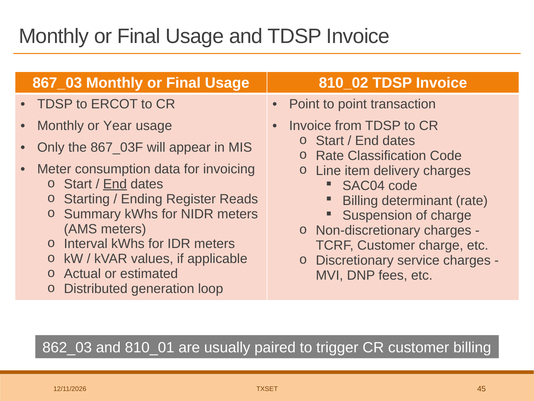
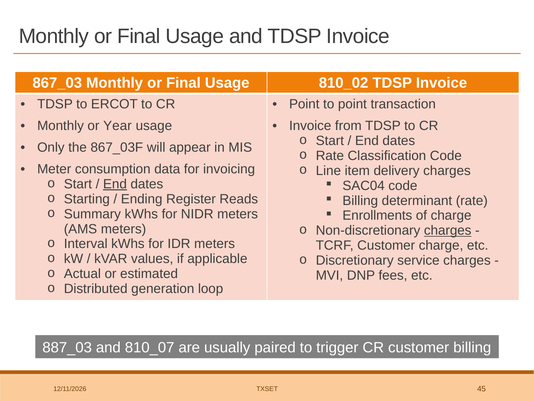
Suspension: Suspension -> Enrollments (377, 215)
charges underline: none -> present (448, 230)
862_03: 862_03 -> 887_03 (67, 347)
810_01: 810_01 -> 810_07 (150, 347)
